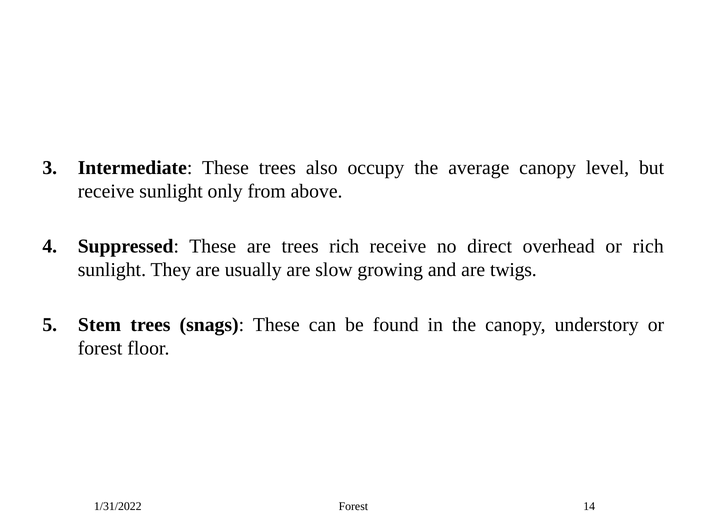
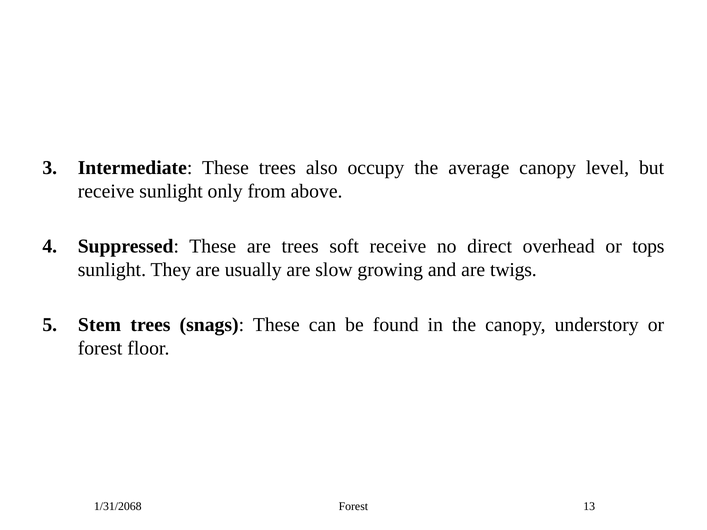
trees rich: rich -> soft (344, 247)
or rich: rich -> tops (648, 247)
1/31/2022: 1/31/2022 -> 1/31/2068 (118, 506)
14: 14 -> 13 (589, 506)
